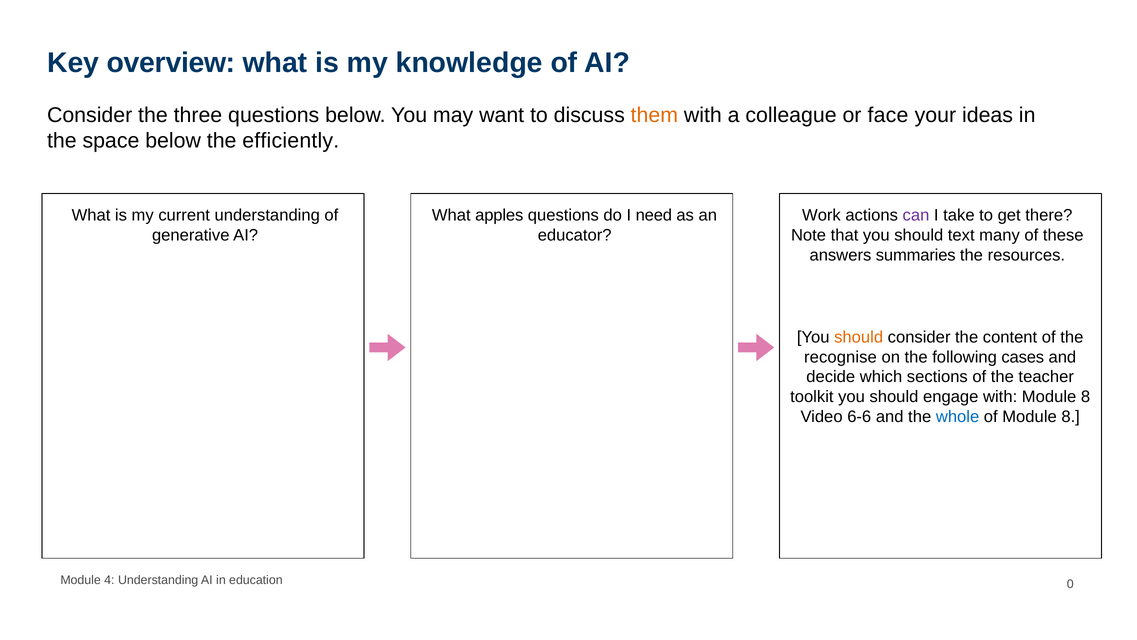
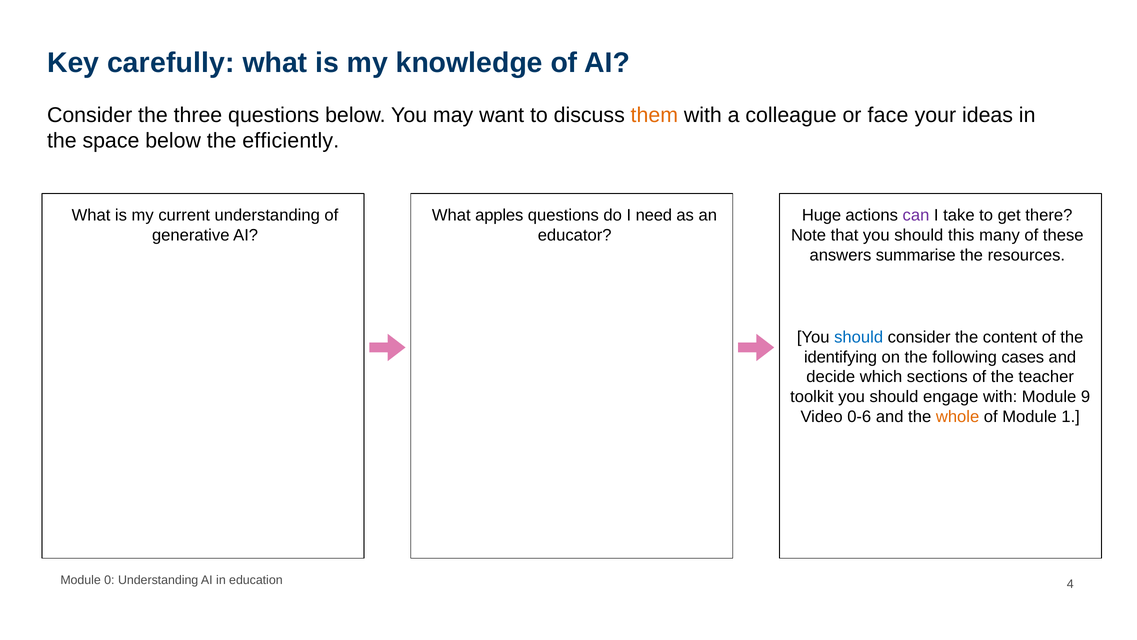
overview: overview -> carefully (171, 63)
Work: Work -> Huge (822, 215)
text: text -> this (961, 235)
summaries: summaries -> summarise (916, 255)
should colour: orange -> blue (859, 337)
recognise: recognise -> identifying (841, 357)
with Module 8: 8 -> 9 (1085, 397)
6-6: 6-6 -> 0-6 (859, 417)
whole colour: blue -> orange (958, 417)
of Module 8: 8 -> 1 (1071, 417)
4: 4 -> 0 (109, 580)
0: 0 -> 4 (1070, 584)
